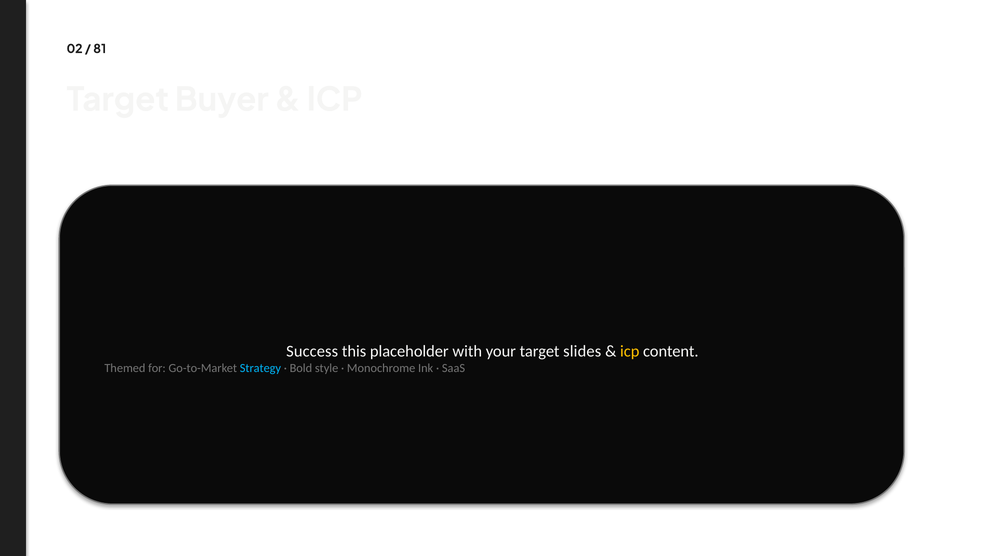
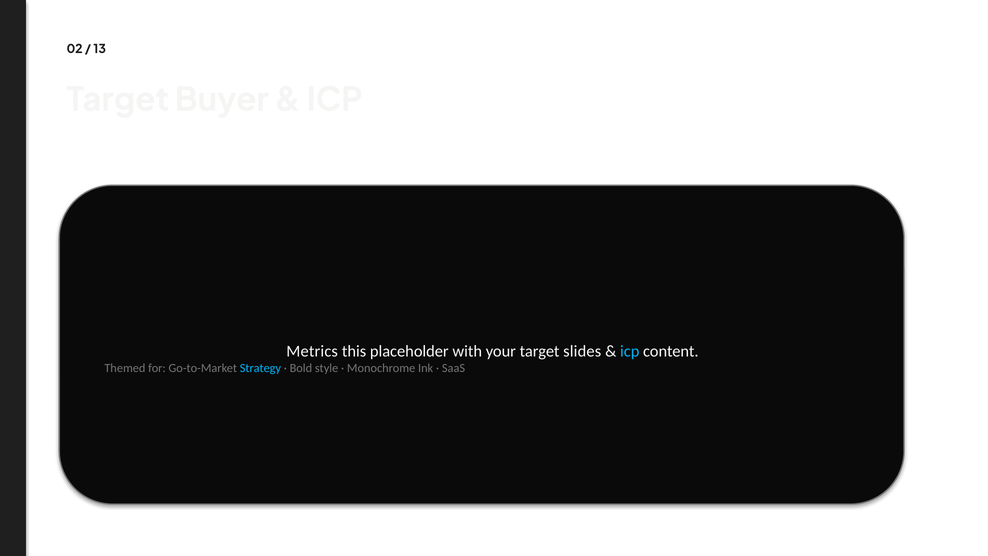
81: 81 -> 13 (100, 49)
Success: Success -> Metrics (312, 351)
icp colour: yellow -> light blue (630, 351)
